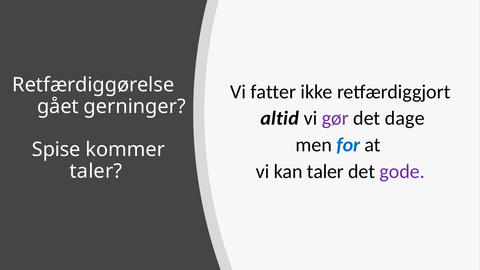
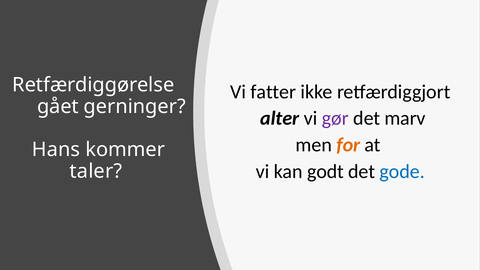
altid: altid -> alter (280, 118)
dage: dage -> marv (405, 118)
for colour: blue -> orange (348, 145)
Spise: Spise -> Hans (56, 150)
kan taler: taler -> godt (325, 172)
gode colour: purple -> blue (402, 172)
